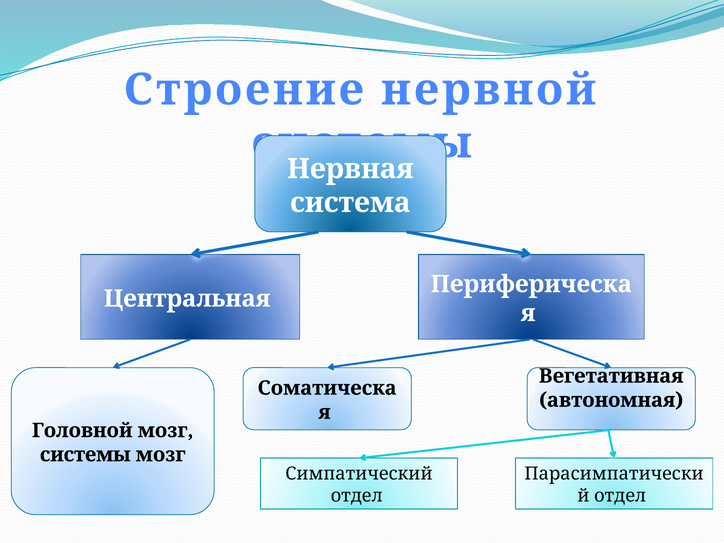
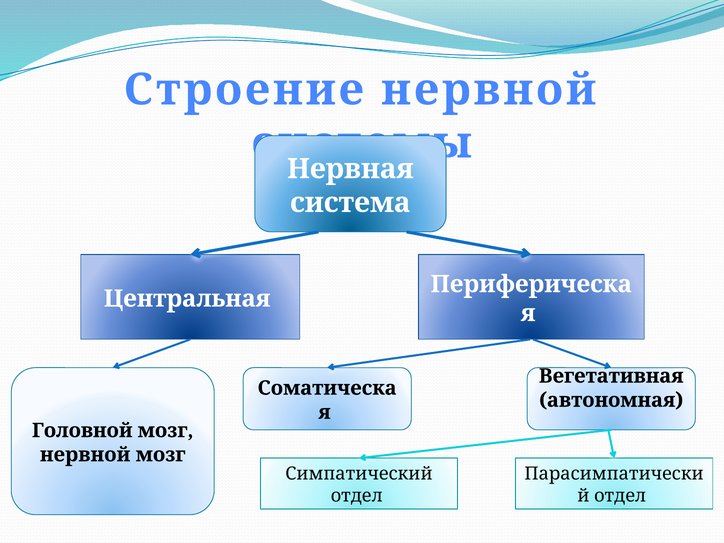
системы: системы -> нервной (85, 455)
